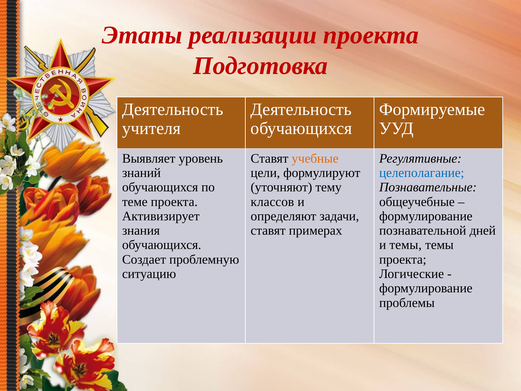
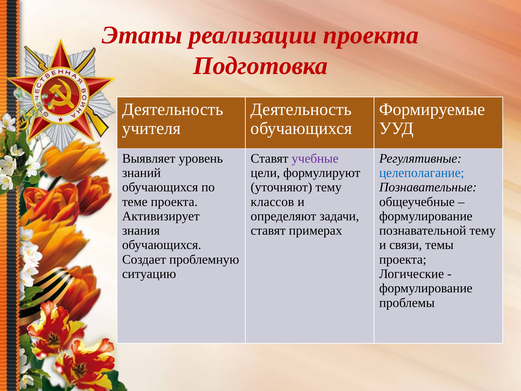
учебные colour: orange -> purple (315, 158)
познавательной дней: дней -> тему (483, 230)
и темы: темы -> связи (406, 245)
